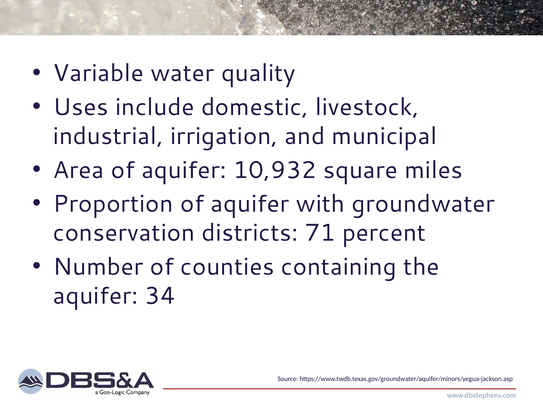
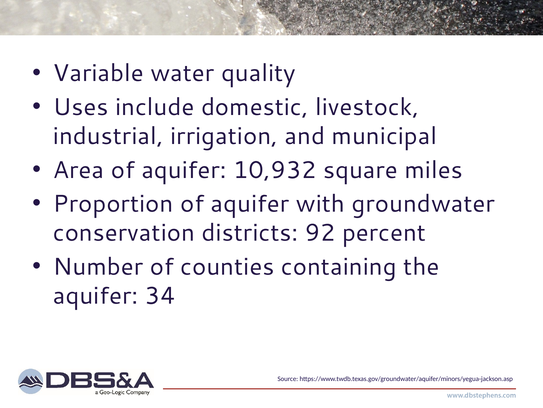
71: 71 -> 92 (320, 233)
